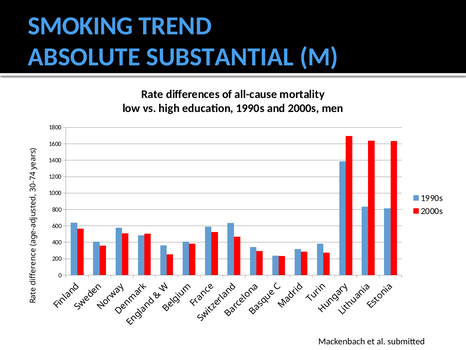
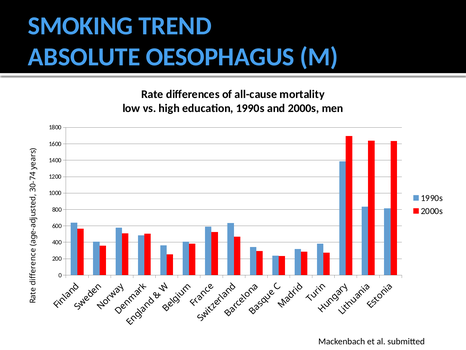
SUBSTANTIAL: SUBSTANTIAL -> OESOPHAGUS (220, 57)
